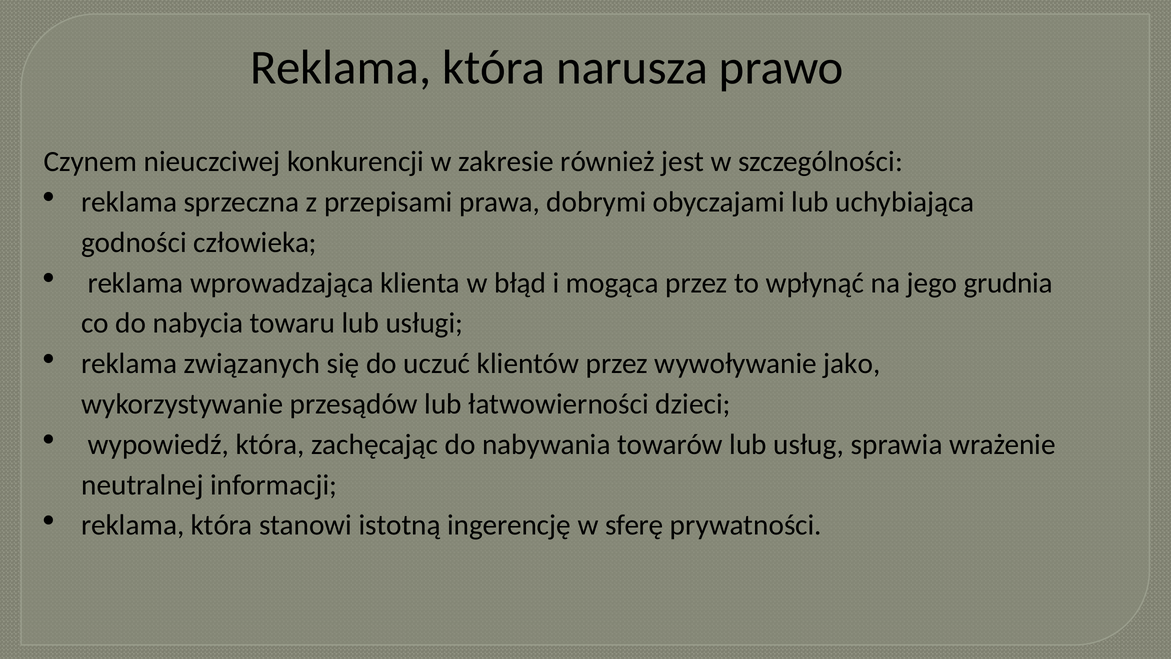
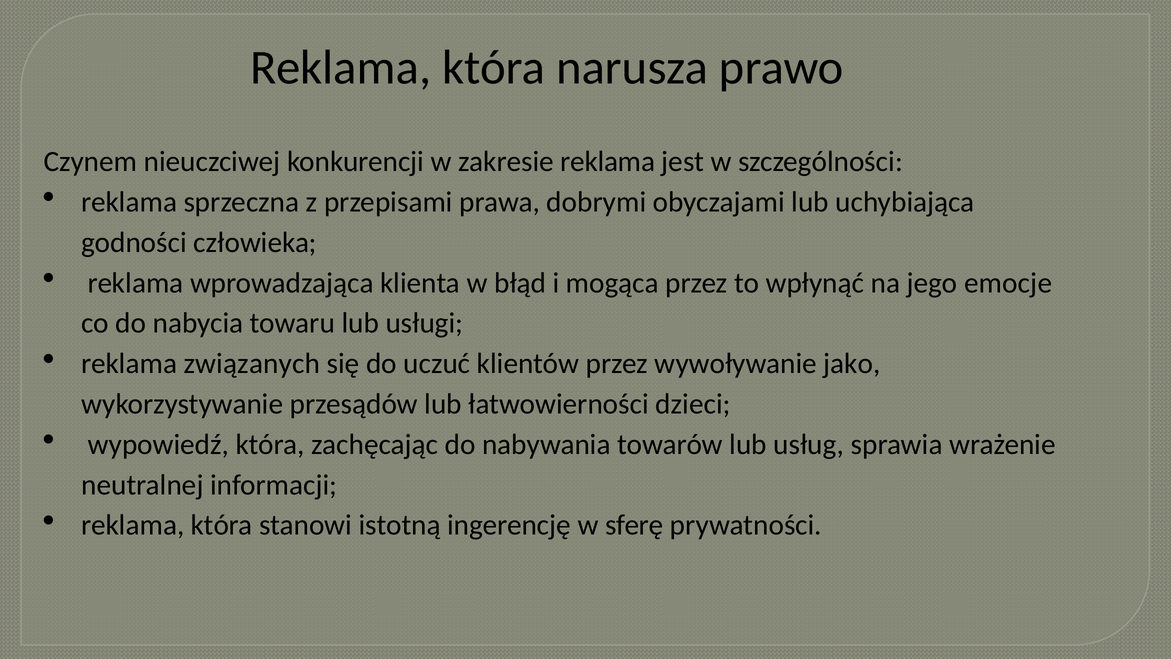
zakresie również: również -> reklama (608, 162)
grudnia: grudnia -> emocje (1008, 283)
